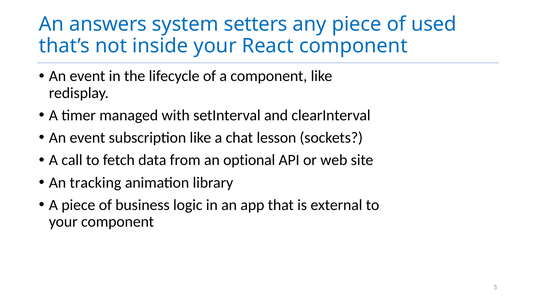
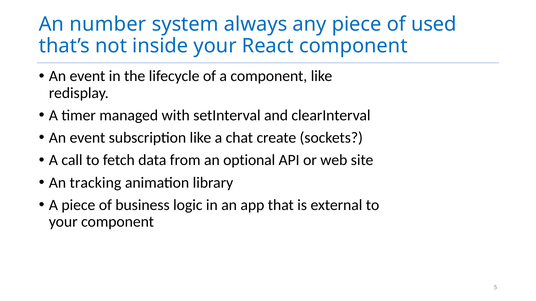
answers: answers -> number (108, 24)
setters: setters -> always (256, 24)
lesson: lesson -> create (276, 138)
